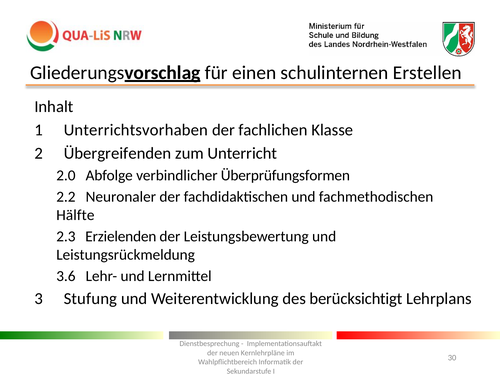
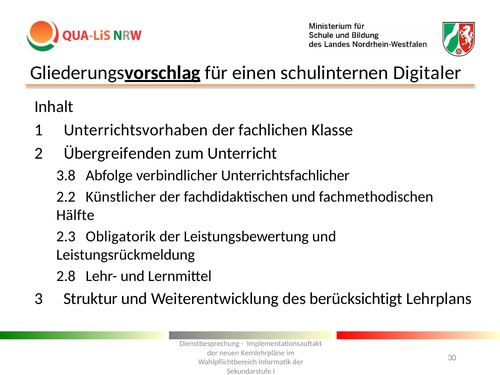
Erstellen: Erstellen -> Digitaler (427, 73)
2.0: 2.0 -> 3.8 (66, 175)
Überprüfungsformen: Überprüfungsformen -> Unterrichtsfachlicher (285, 175)
Neuronaler: Neuronaler -> Künstlicher (121, 197)
Erzielenden: Erzielenden -> Obligatorik (121, 236)
3.6: 3.6 -> 2.8 (66, 276)
Stufung: Stufung -> Struktur (91, 299)
